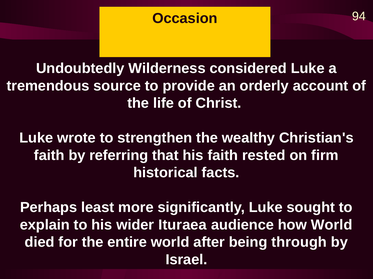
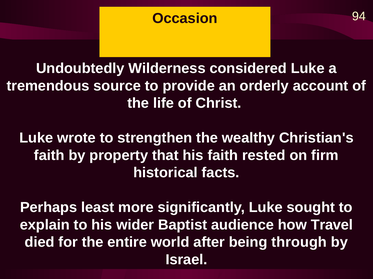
referring: referring -> property (119, 156)
Ituraea: Ituraea -> Baptist (183, 225)
how World: World -> Travel (332, 225)
